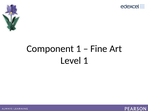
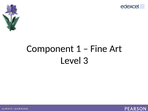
Level 1: 1 -> 3 (86, 61)
